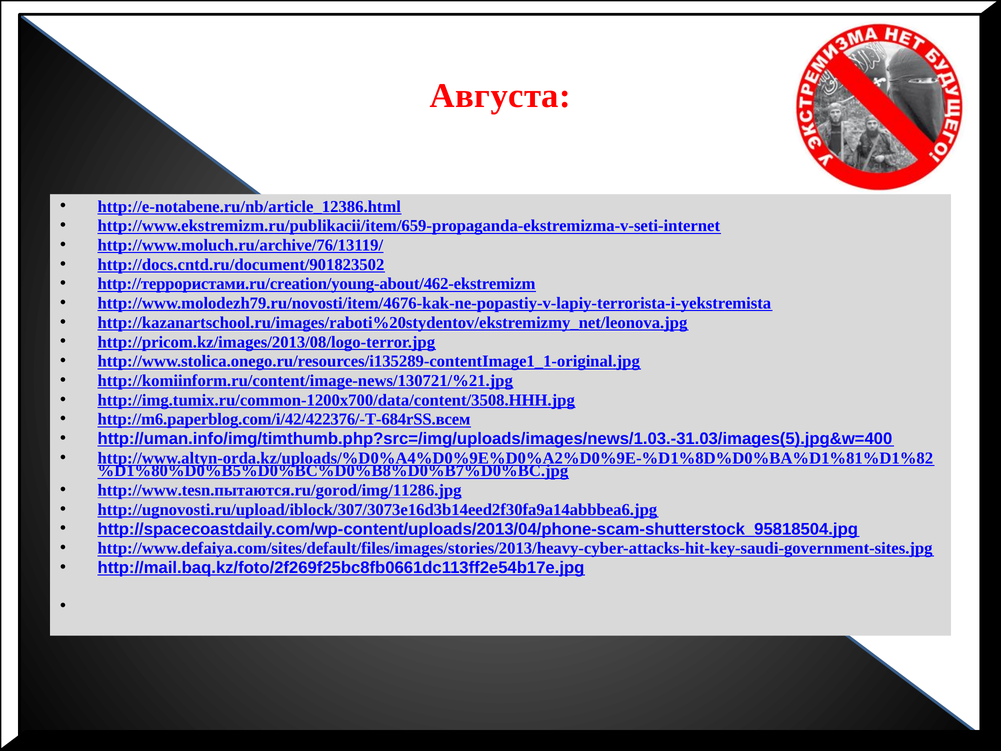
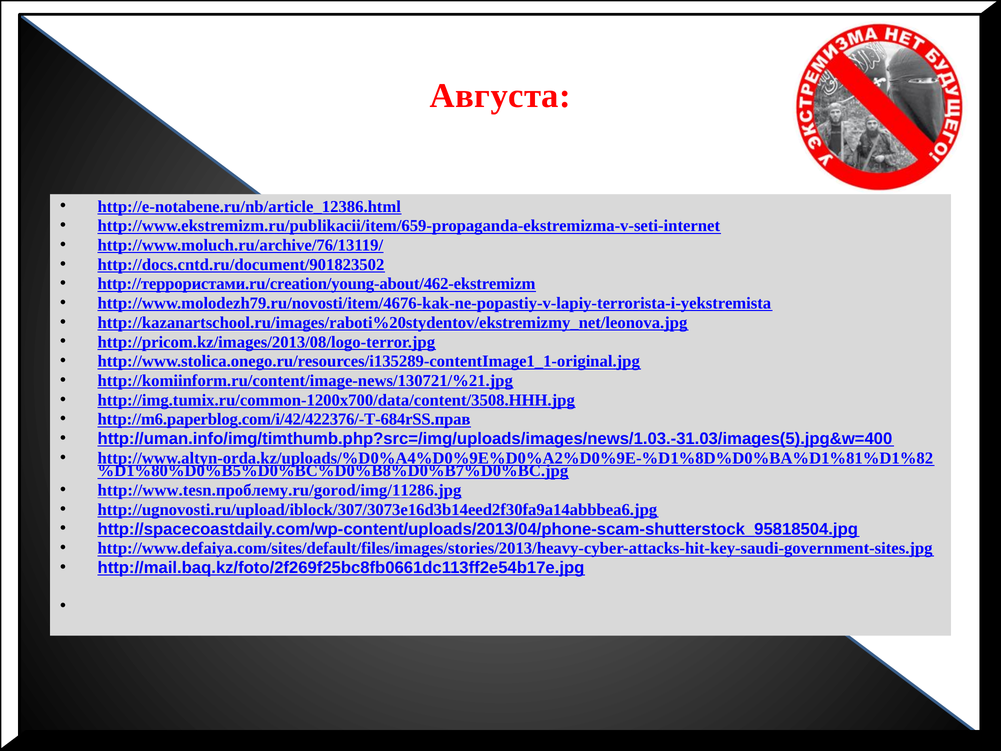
http://m6.paperblog.com/i/42/422376/-T-684rSS.всем: http://m6.paperblog.com/i/42/422376/-T-684rSS.всем -> http://m6.paperblog.com/i/42/422376/-T-684rSS.прав (284, 419)
http://www.tesn.пытаются.ru/gorod/img/11286.jpg: http://www.tesn.пытаются.ru/gorod/img/11286.jpg -> http://www.tesn.проблему.ru/gorod/img/11286.jpg (279, 490)
